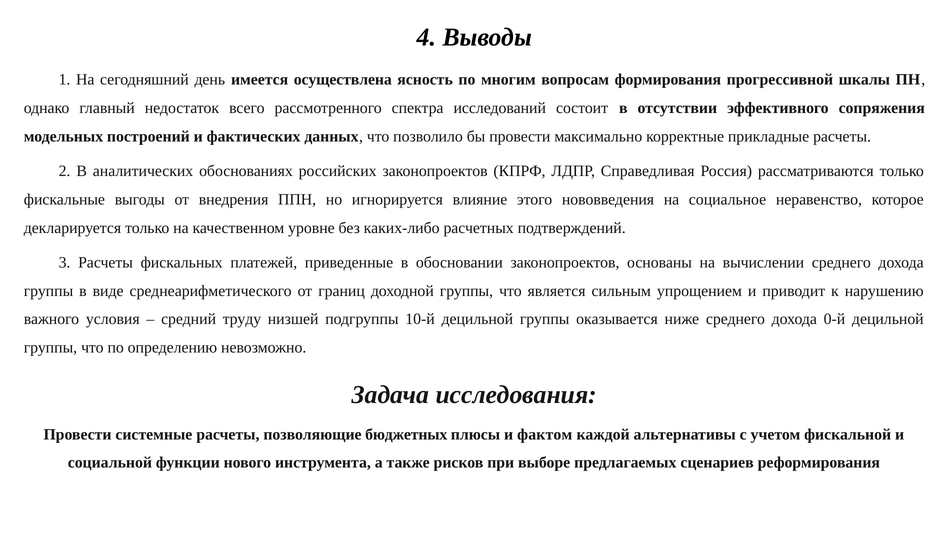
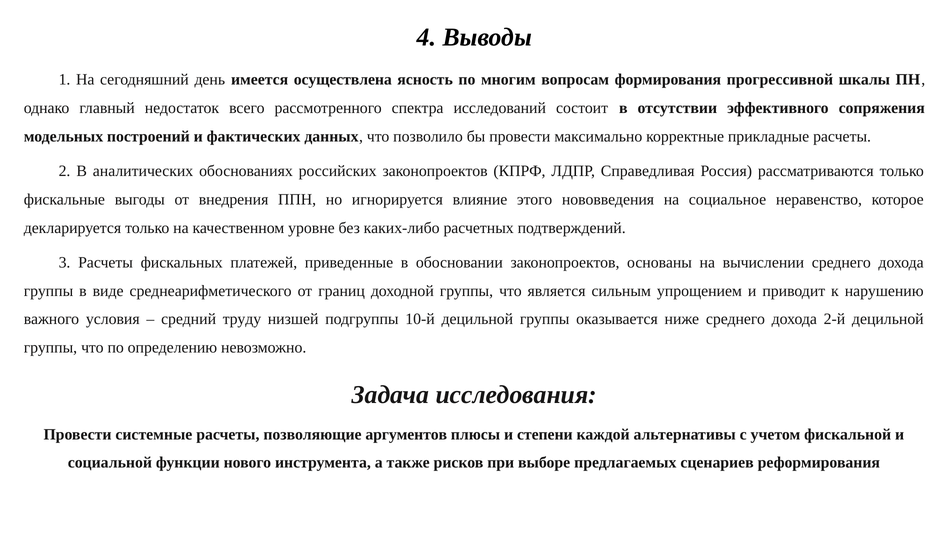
0-й: 0-й -> 2-й (834, 319)
бюджетных: бюджетных -> аргументов (406, 434)
фактом: фактом -> степени (545, 434)
